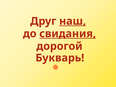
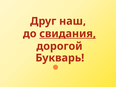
наш underline: present -> none (73, 21)
